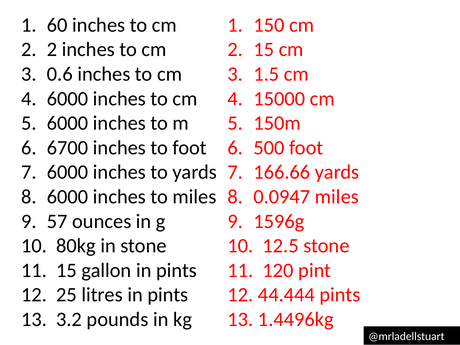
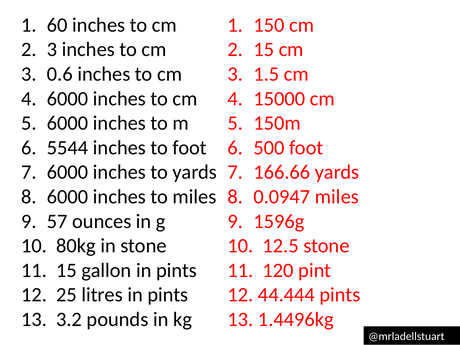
2: 2 -> 3 (52, 50)
6700: 6700 -> 5544 (68, 148)
